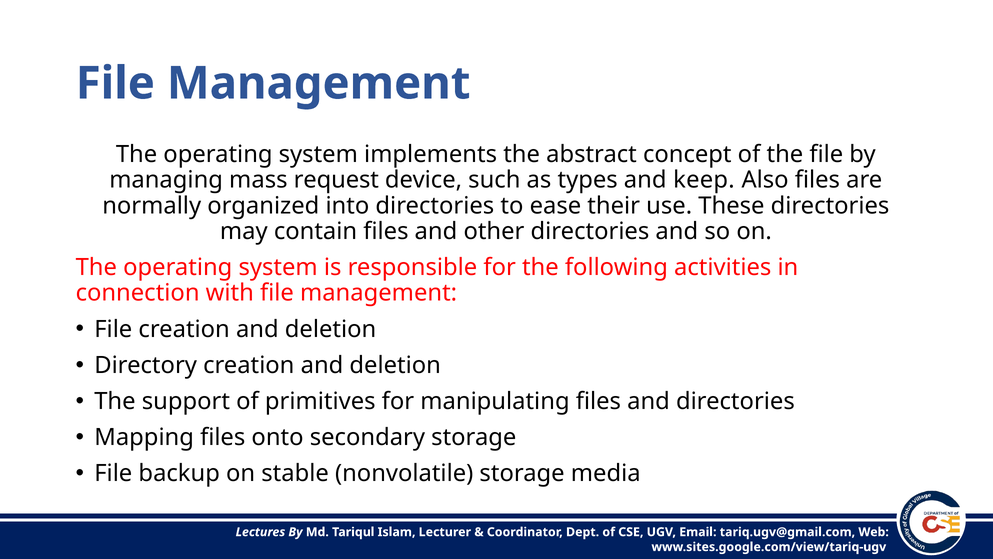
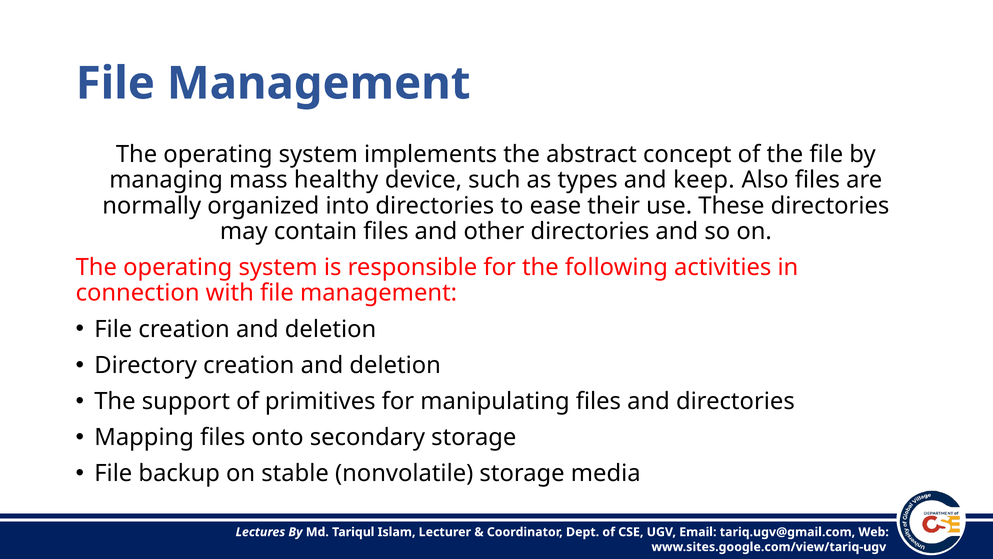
request: request -> healthy (336, 180)
